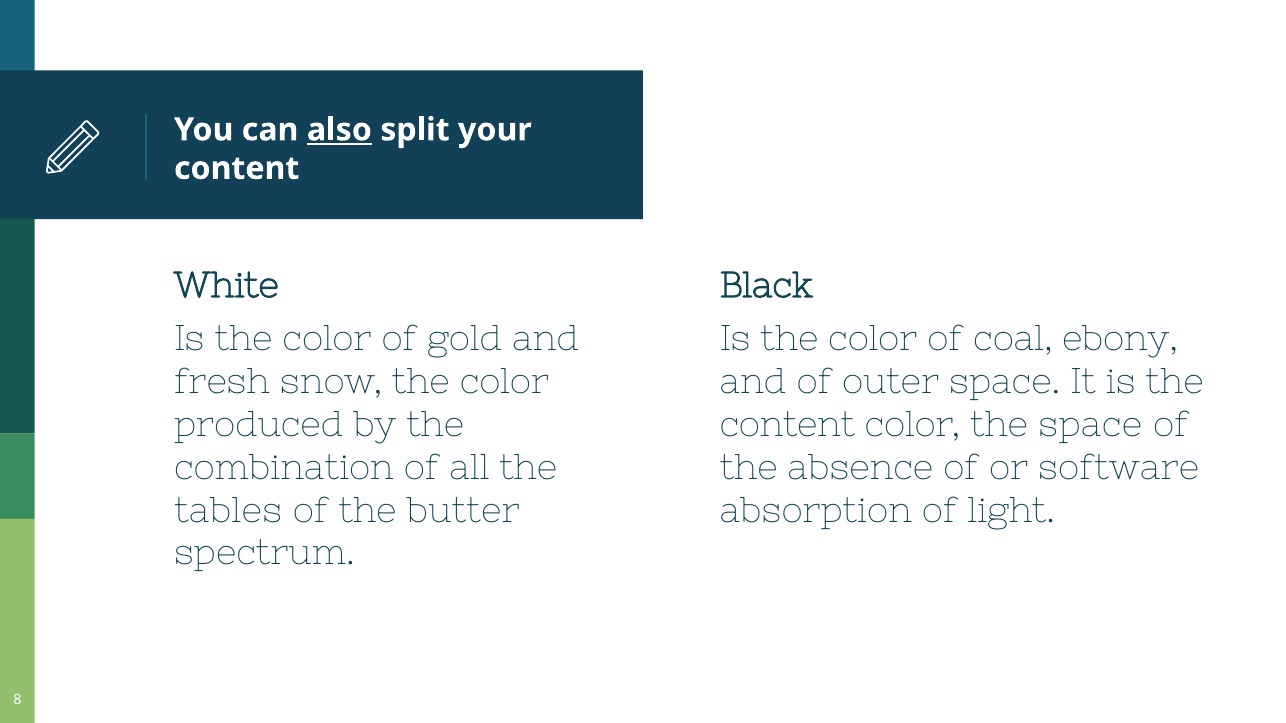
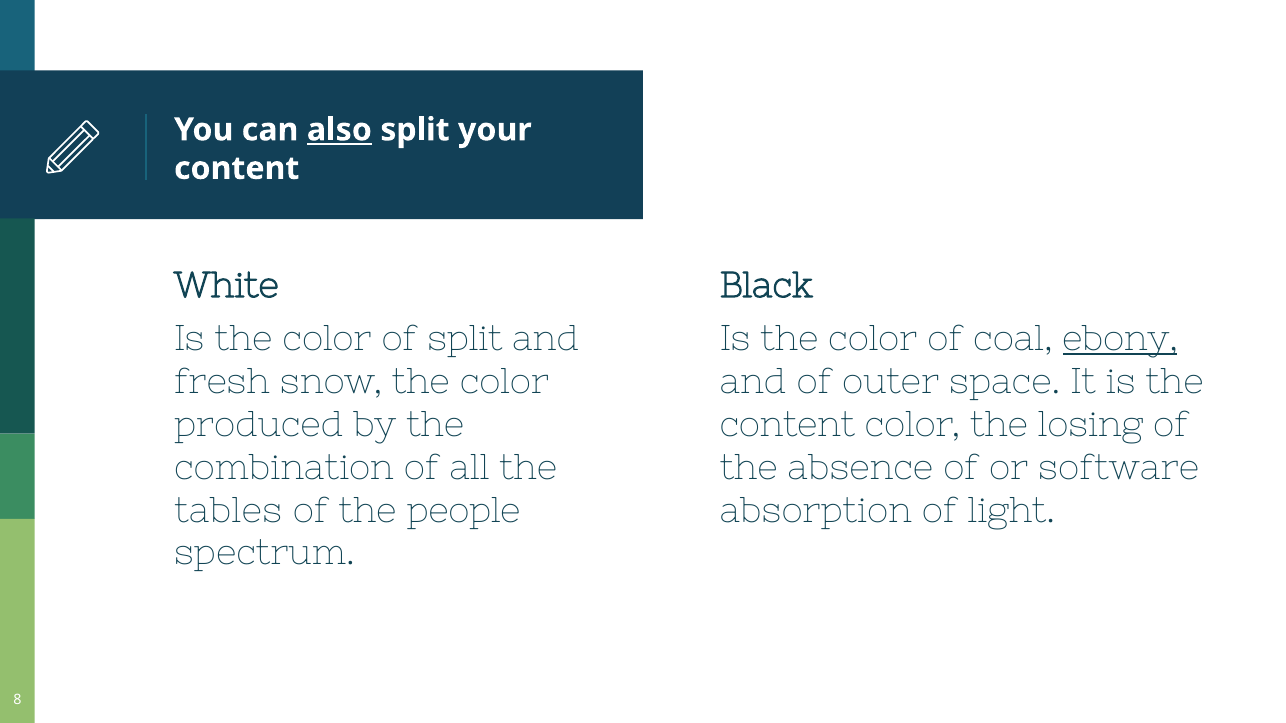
of gold: gold -> split (465, 339)
ebony underline: none -> present (1120, 339)
the space: space -> losing (1091, 425)
butter: butter -> people (464, 511)
